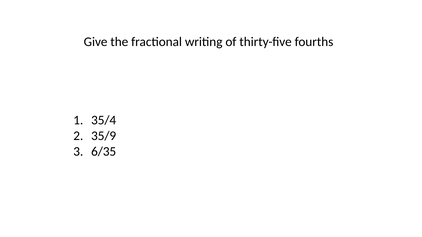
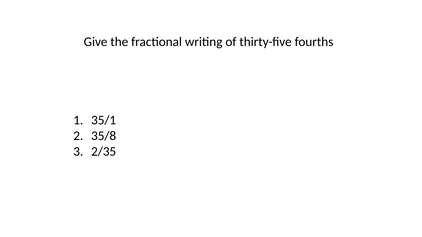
35/4: 35/4 -> 35/1 (104, 120)
35/9: 35/9 -> 35/8 (104, 136)
6/35: 6/35 -> 2/35 (104, 152)
